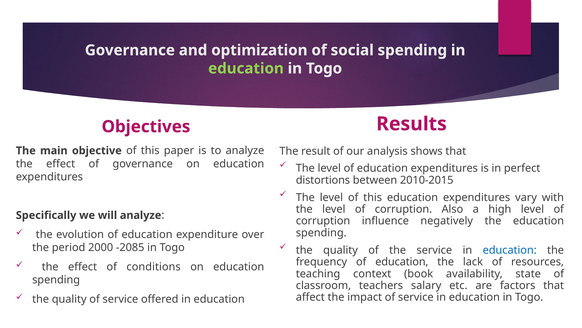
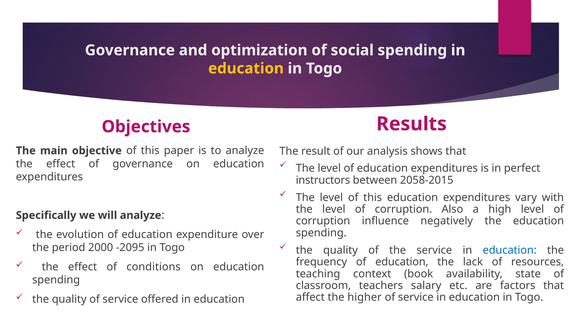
education colour: light green -> yellow (246, 68)
distortions: distortions -> instructors (323, 180)
2010-2015: 2010-2015 -> 2058-2015 (427, 180)
-2085: -2085 -> -2095 (130, 247)
impact: impact -> higher (365, 297)
